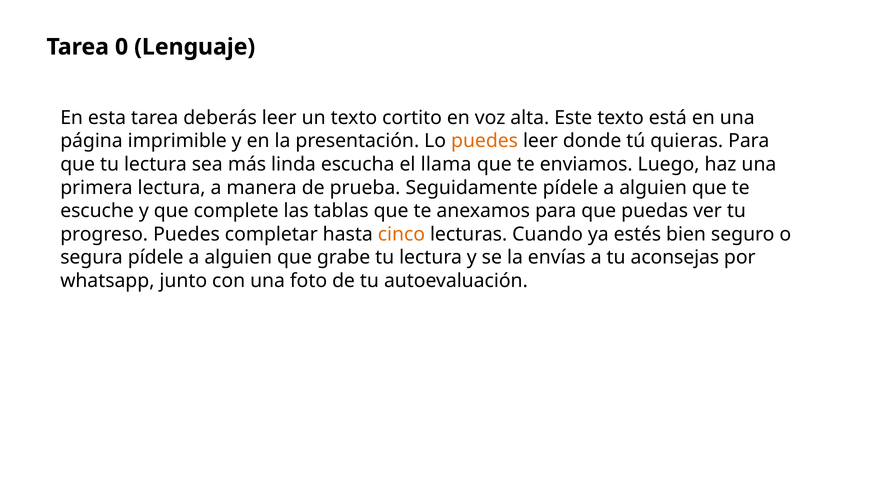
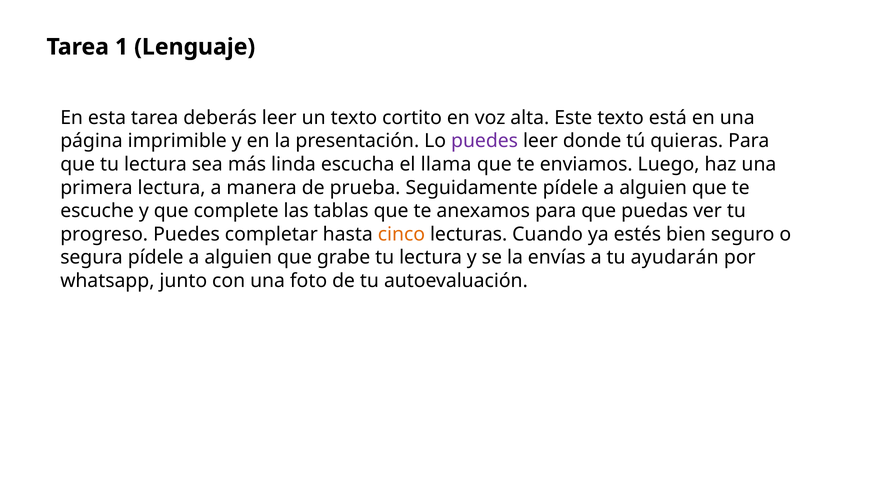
0: 0 -> 1 (122, 47)
puedes colour: orange -> purple (485, 141)
aconsejas: aconsejas -> ayudarán (675, 258)
